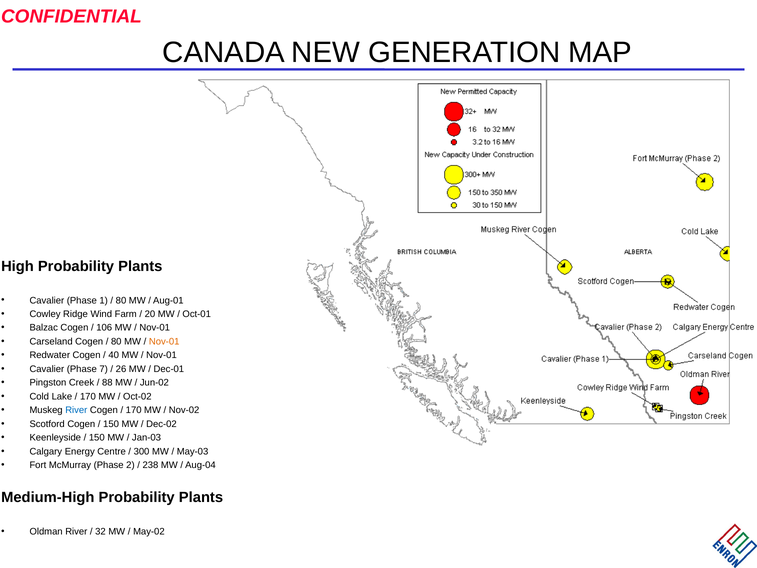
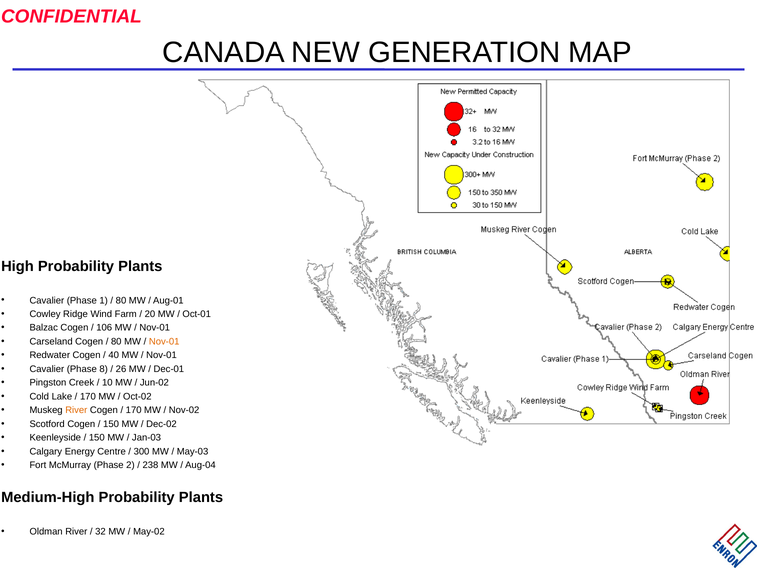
7: 7 -> 8 (104, 369)
88: 88 -> 10 (107, 383)
River colour: blue -> orange (76, 410)
